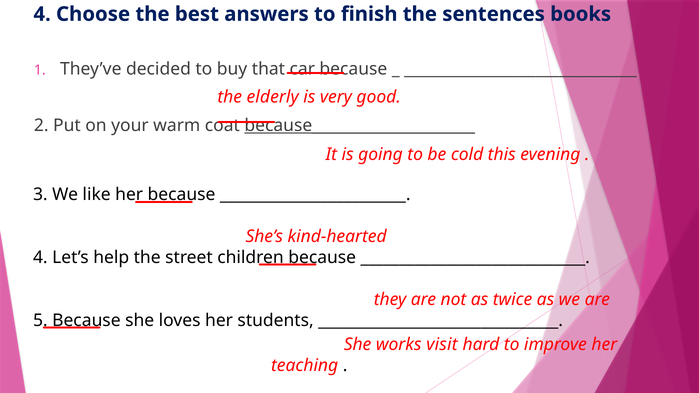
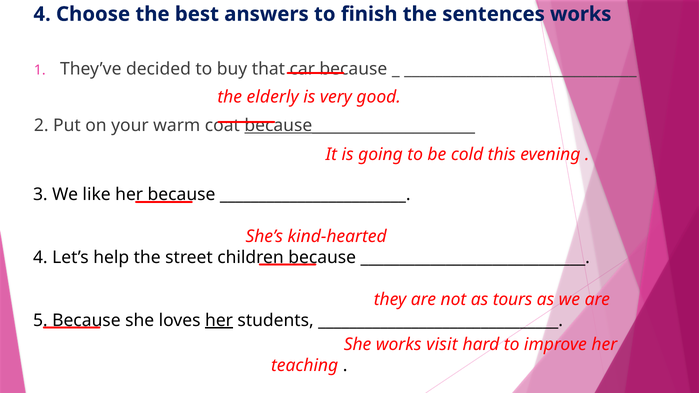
sentences books: books -> works (581, 14)
twice: twice -> tours (513, 299)
her underline: none -> present (219, 320)
